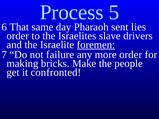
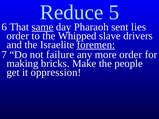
Process: Process -> Reduce (72, 12)
same underline: none -> present (42, 27)
Israelites: Israelites -> Whipped (77, 36)
confronted: confronted -> oppression (56, 73)
